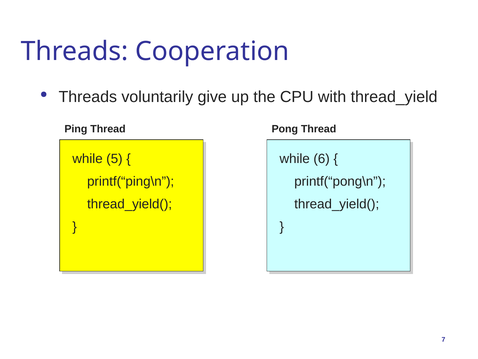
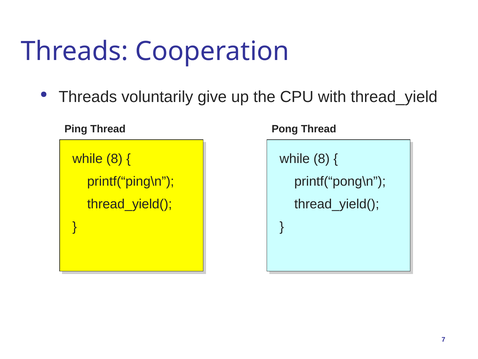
5: 5 -> 8 (114, 159)
6: 6 -> 8 (322, 159)
